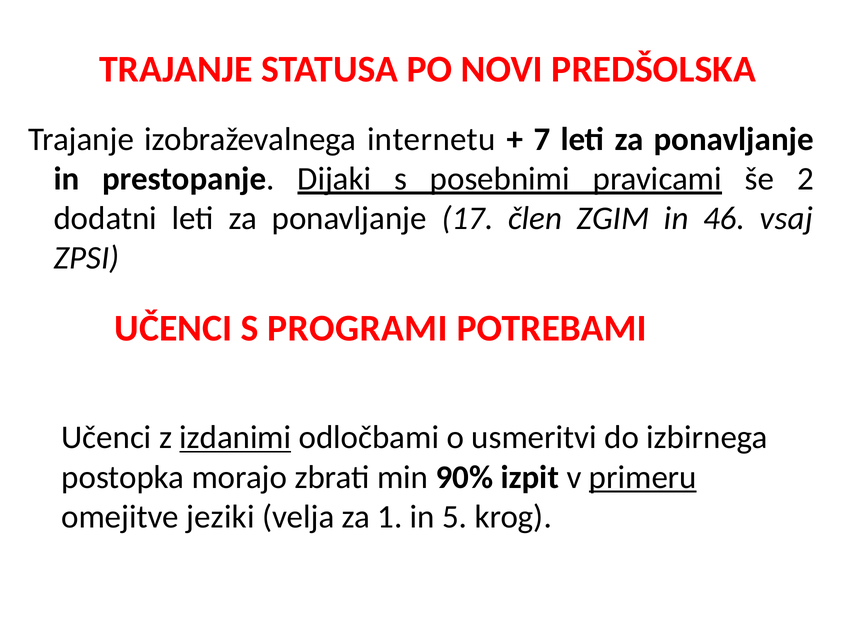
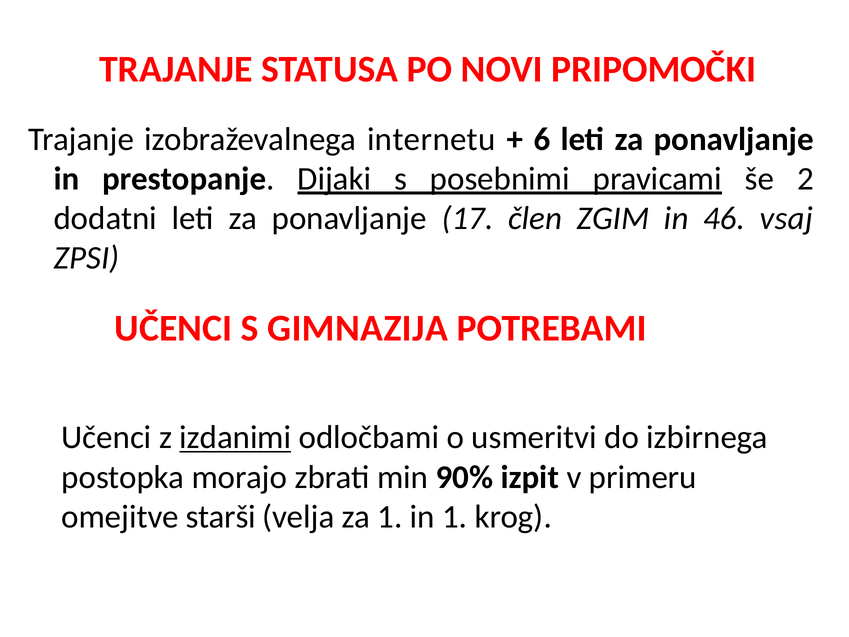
PREDŠOLSKA: PREDŠOLSKA -> PRIPOMOČKI (654, 69)
7: 7 -> 6 (542, 139)
PROGRAMI: PROGRAMI -> GIMNAZIJA (358, 328)
primeru underline: present -> none (643, 477)
jeziki: jeziki -> starši (221, 517)
in 5: 5 -> 1 (455, 517)
